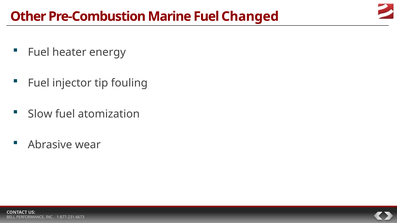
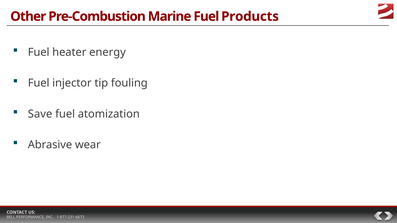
Changed: Changed -> Products (250, 16)
Slow: Slow -> Save (40, 114)
